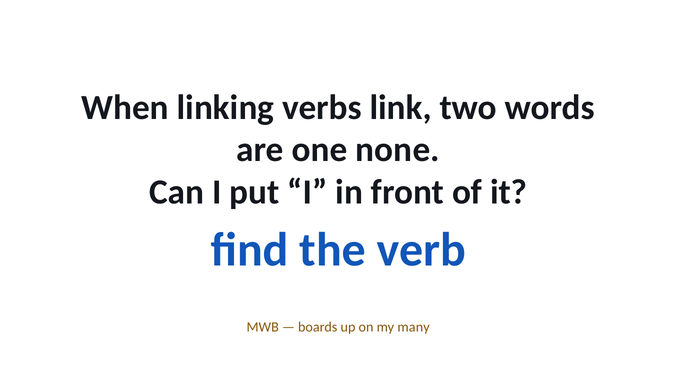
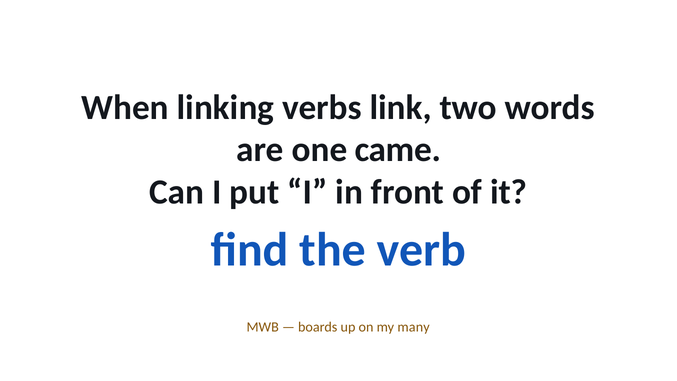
none: none -> came (398, 150)
